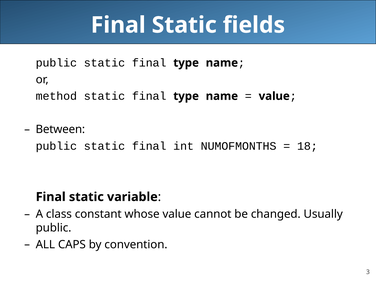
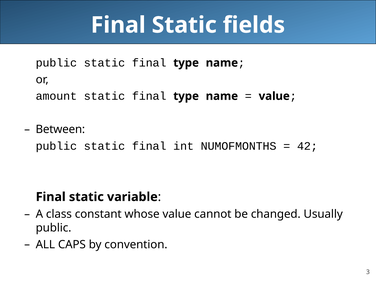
method: method -> amount (56, 96)
18: 18 -> 42 (307, 146)
